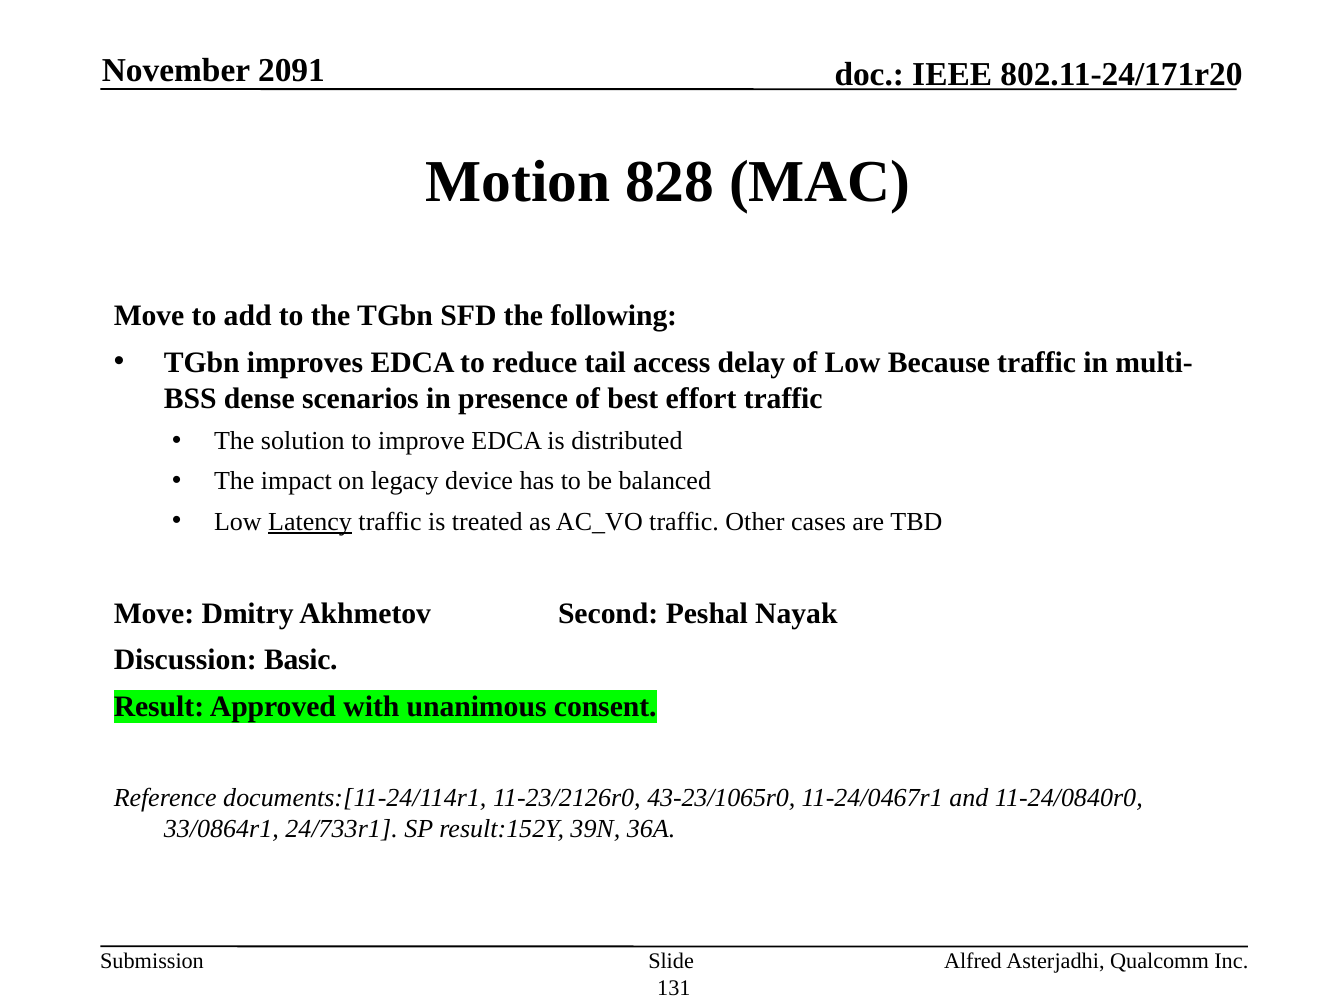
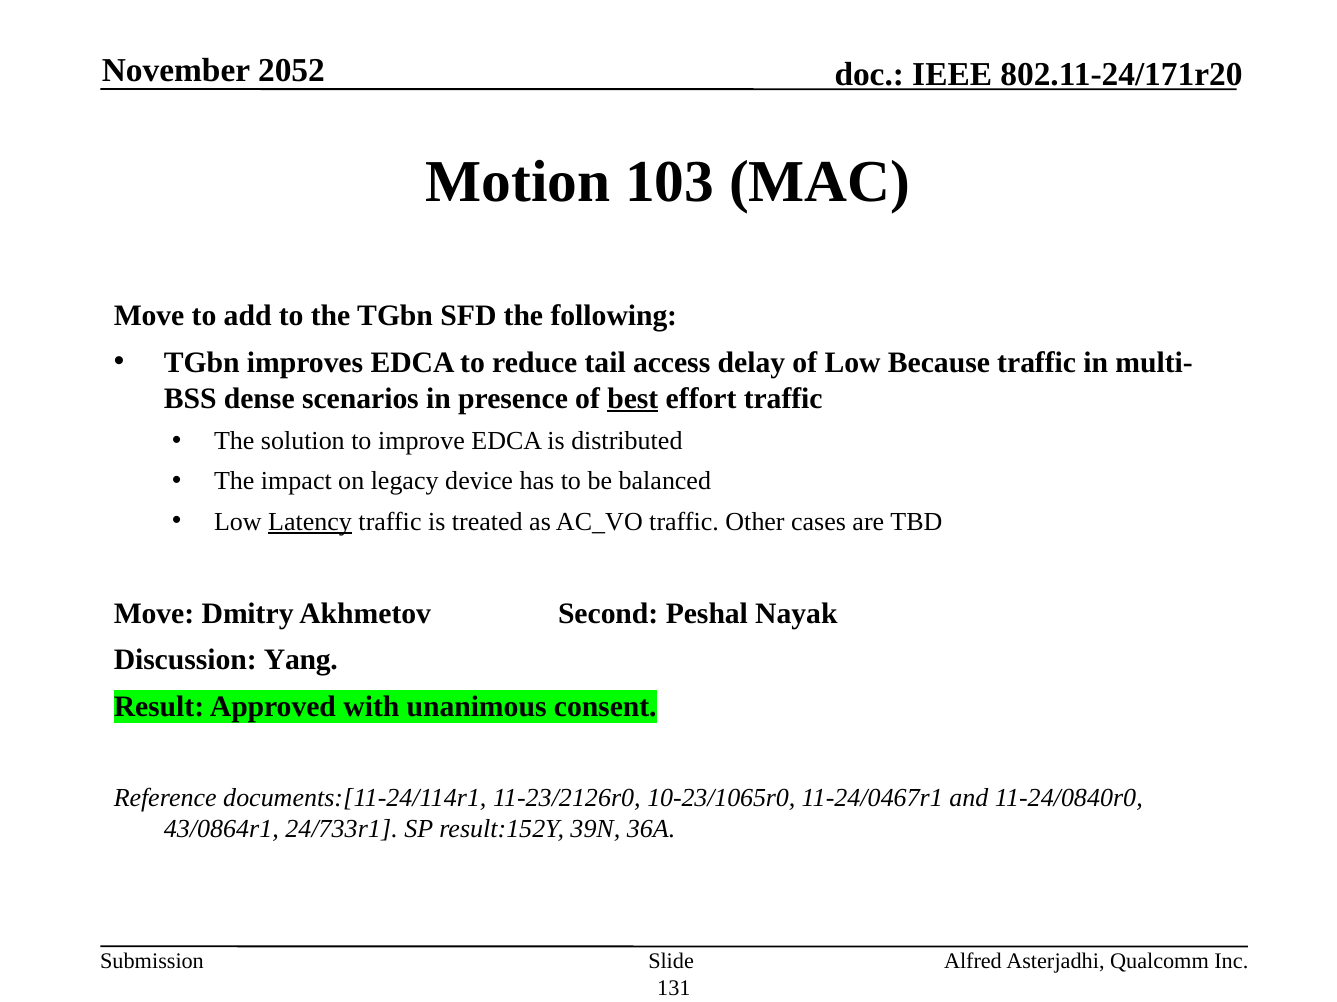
2091: 2091 -> 2052 (291, 71)
828: 828 -> 103 (670, 182)
best underline: none -> present (633, 399)
Basic: Basic -> Yang (301, 661)
43-23/1065r0: 43-23/1065r0 -> 10-23/1065r0 (721, 798)
33/0864r1: 33/0864r1 -> 43/0864r1 (221, 830)
